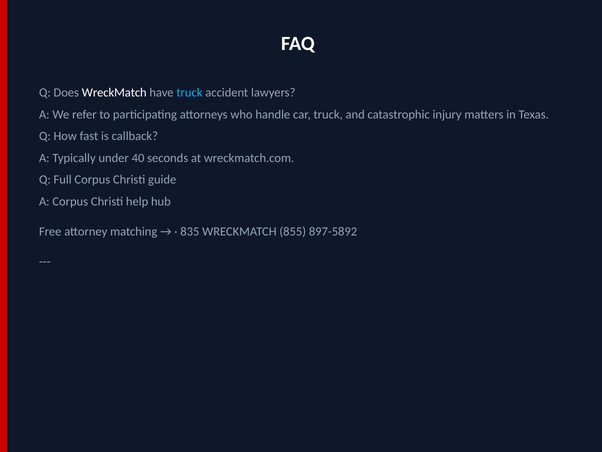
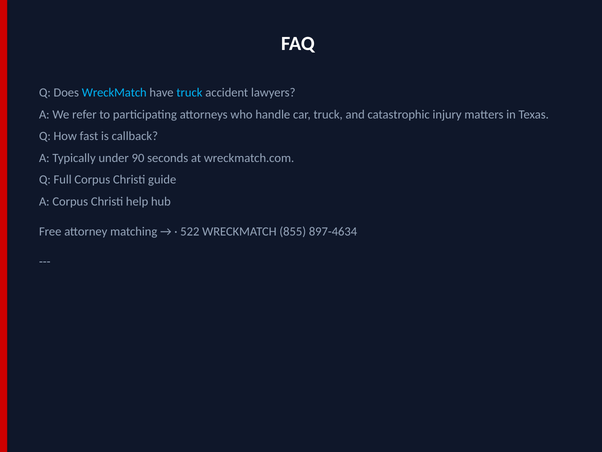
WreckMatch colour: white -> light blue (114, 93)
40: 40 -> 90 (138, 158)
835: 835 -> 522 (190, 231)
897-5892: 897-5892 -> 897-4634 (333, 231)
